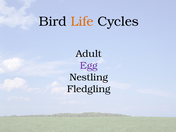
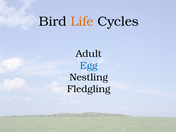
Egg colour: purple -> blue (89, 66)
